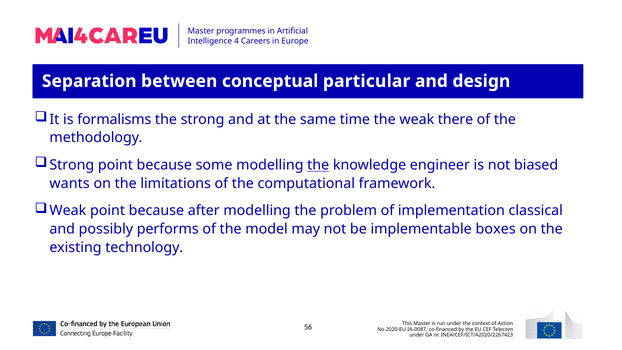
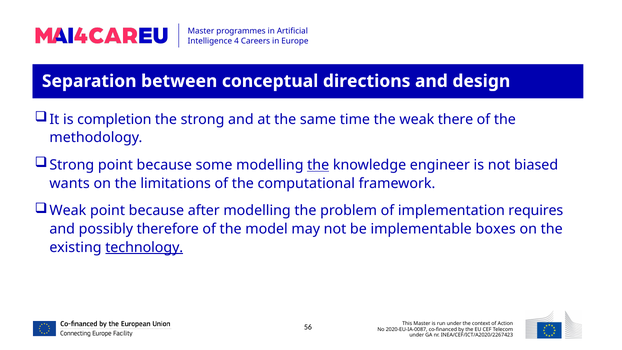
particular: particular -> directions (367, 81)
formalisms: formalisms -> completion (114, 119)
classical: classical -> requires (536, 211)
performs: performs -> therefore (168, 229)
technology underline: none -> present (144, 247)
